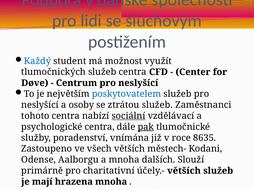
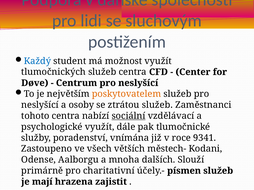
poskytovatelem colour: blue -> orange (127, 94)
psychologické centra: centra -> využít (100, 127)
pak underline: present -> none (146, 127)
8635: 8635 -> 9341 (205, 138)
účely.- větších: větších -> písmen (184, 171)
hrazena mnoha: mnoha -> zajistit (111, 182)
